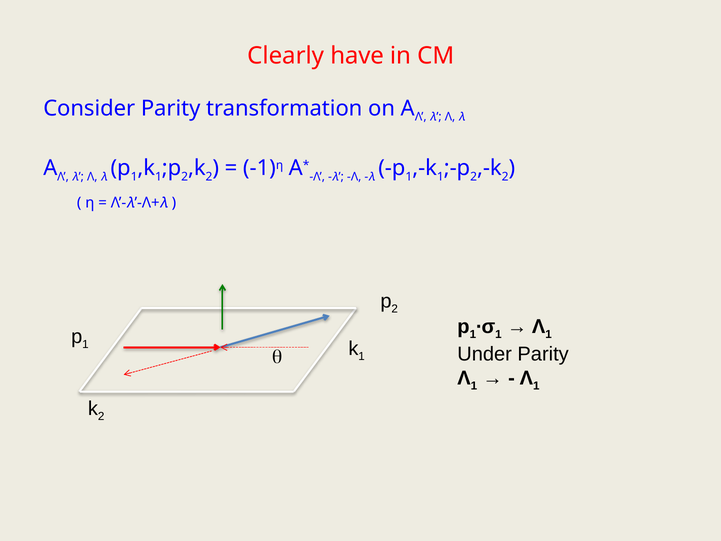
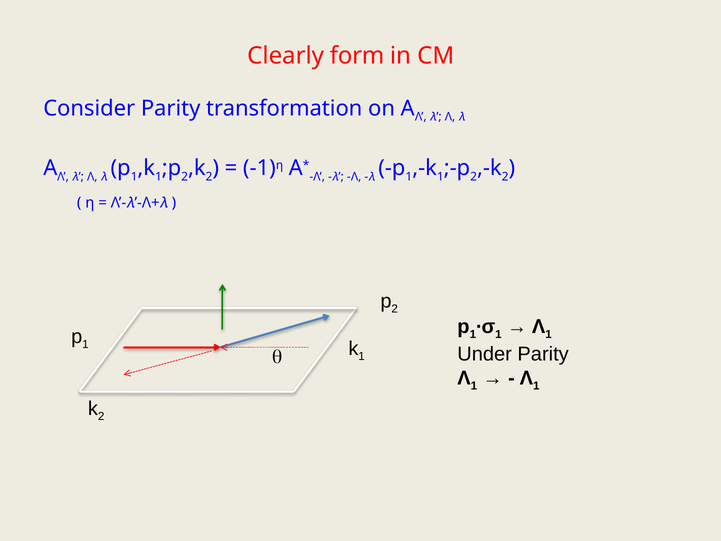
have: have -> form (357, 56)
